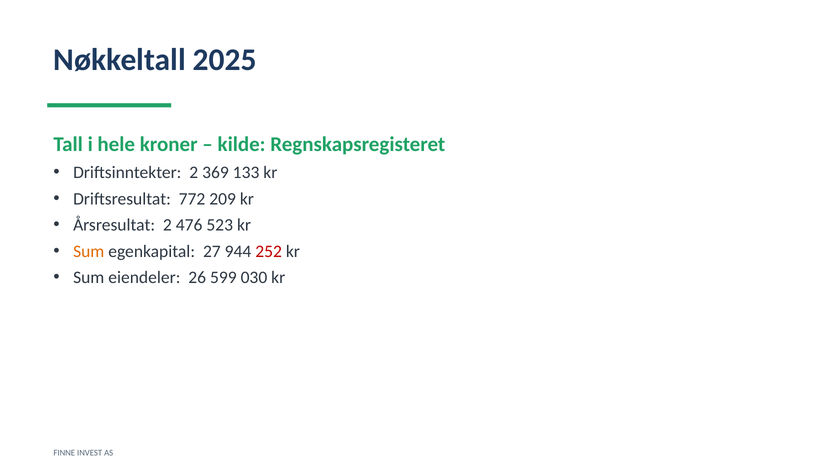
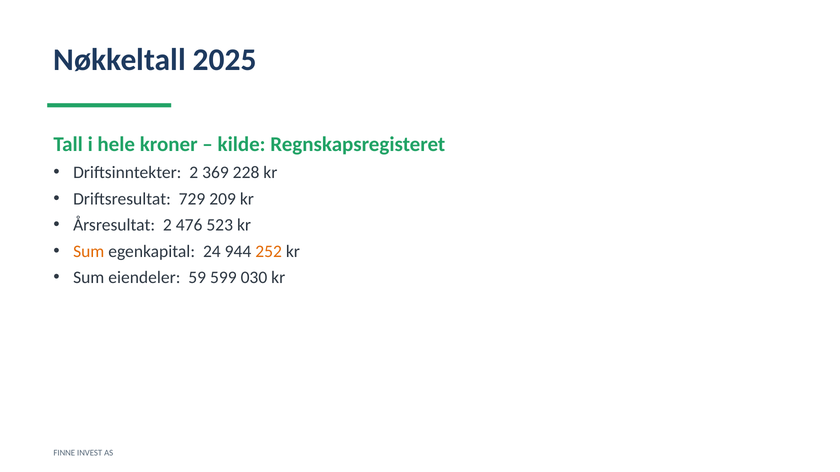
133: 133 -> 228 (246, 173)
772: 772 -> 729 (192, 199)
27: 27 -> 24 (212, 252)
252 colour: red -> orange (269, 252)
26: 26 -> 59 (197, 278)
